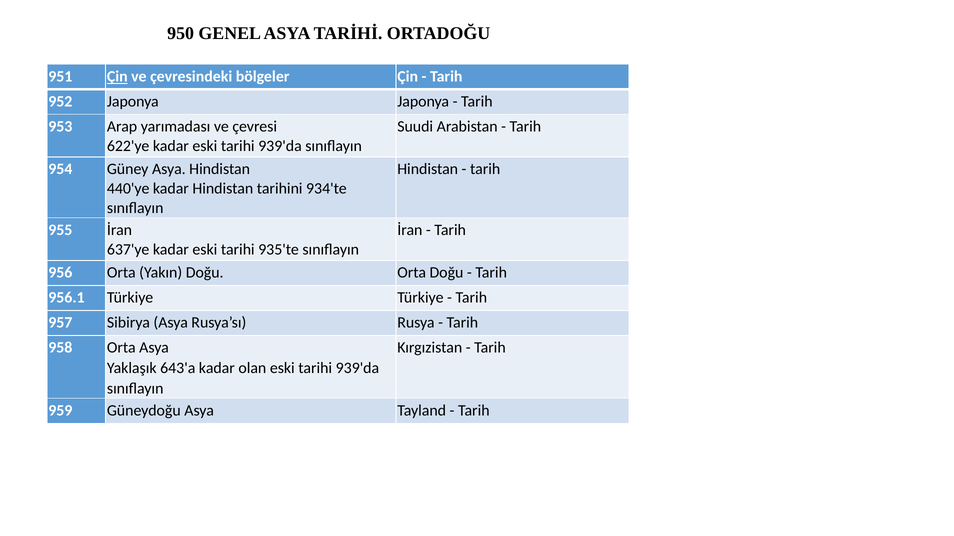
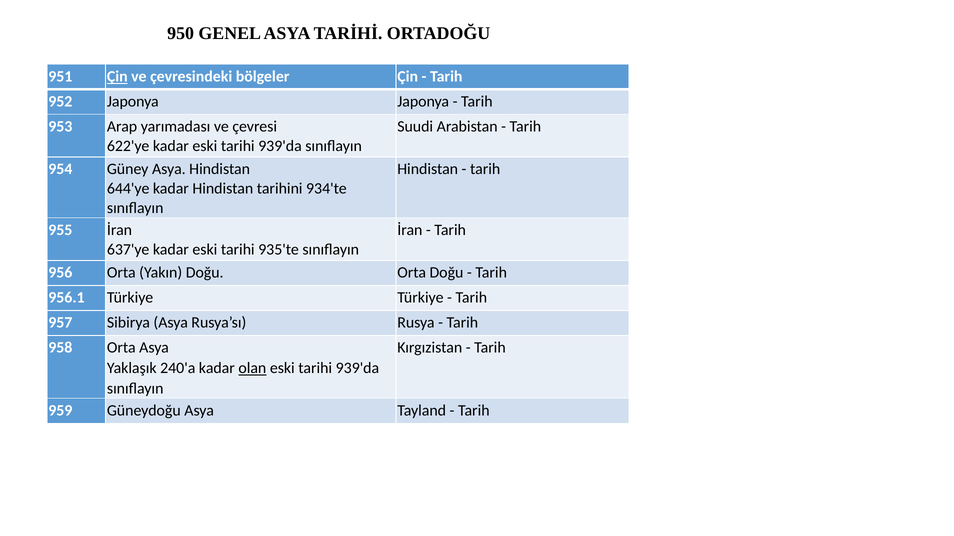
440'ye: 440'ye -> 644'ye (128, 189)
643'a: 643'a -> 240'a (178, 369)
olan underline: none -> present (252, 369)
